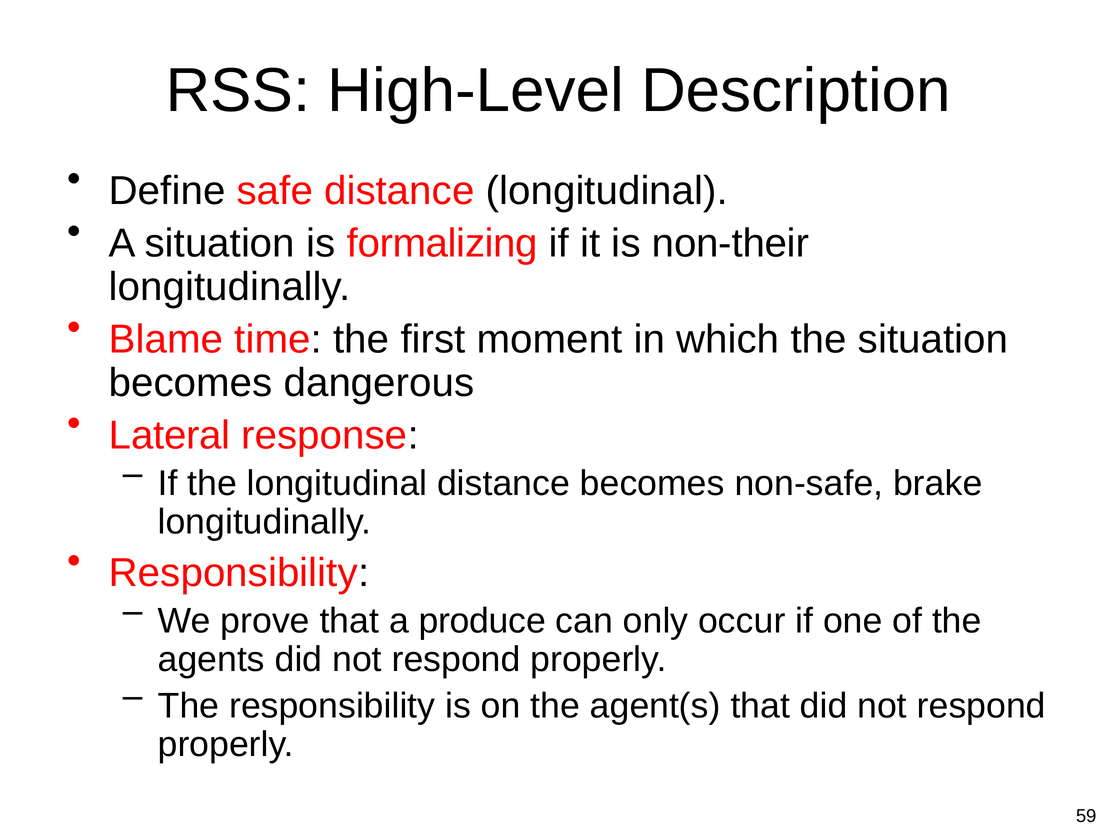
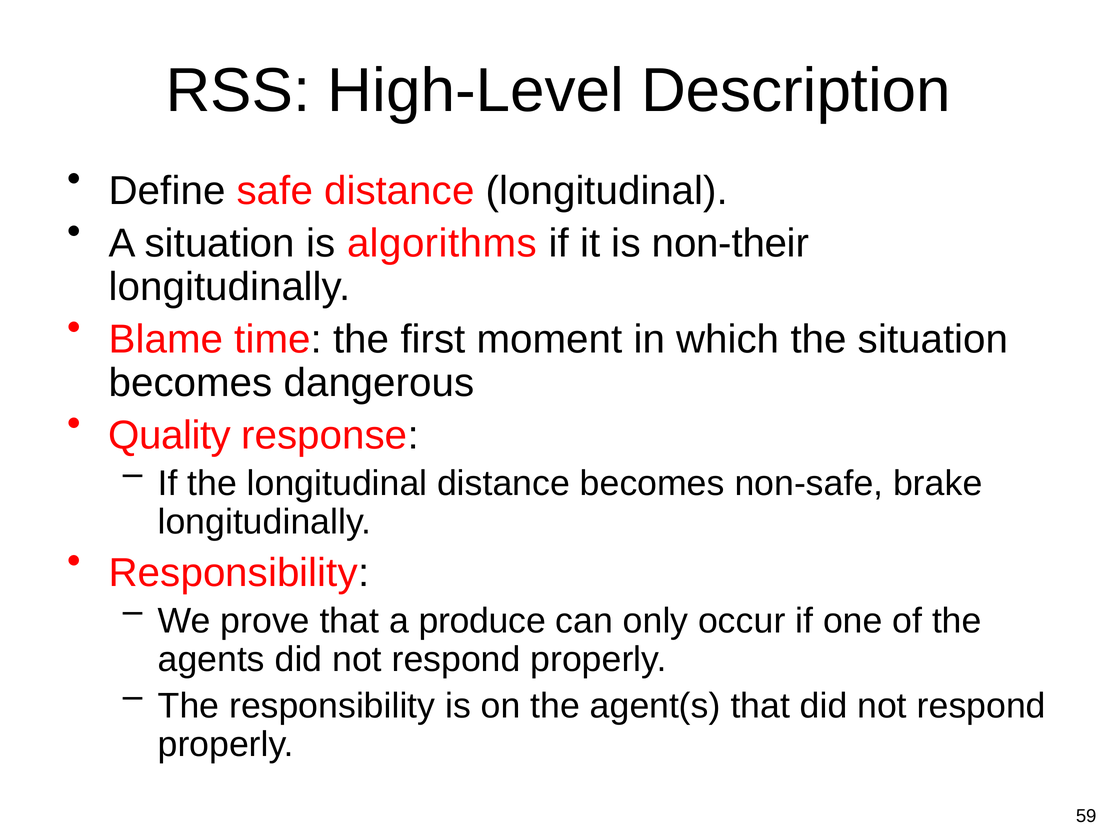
formalizing: formalizing -> algorithms (442, 243)
Lateral: Lateral -> Quality (170, 435)
